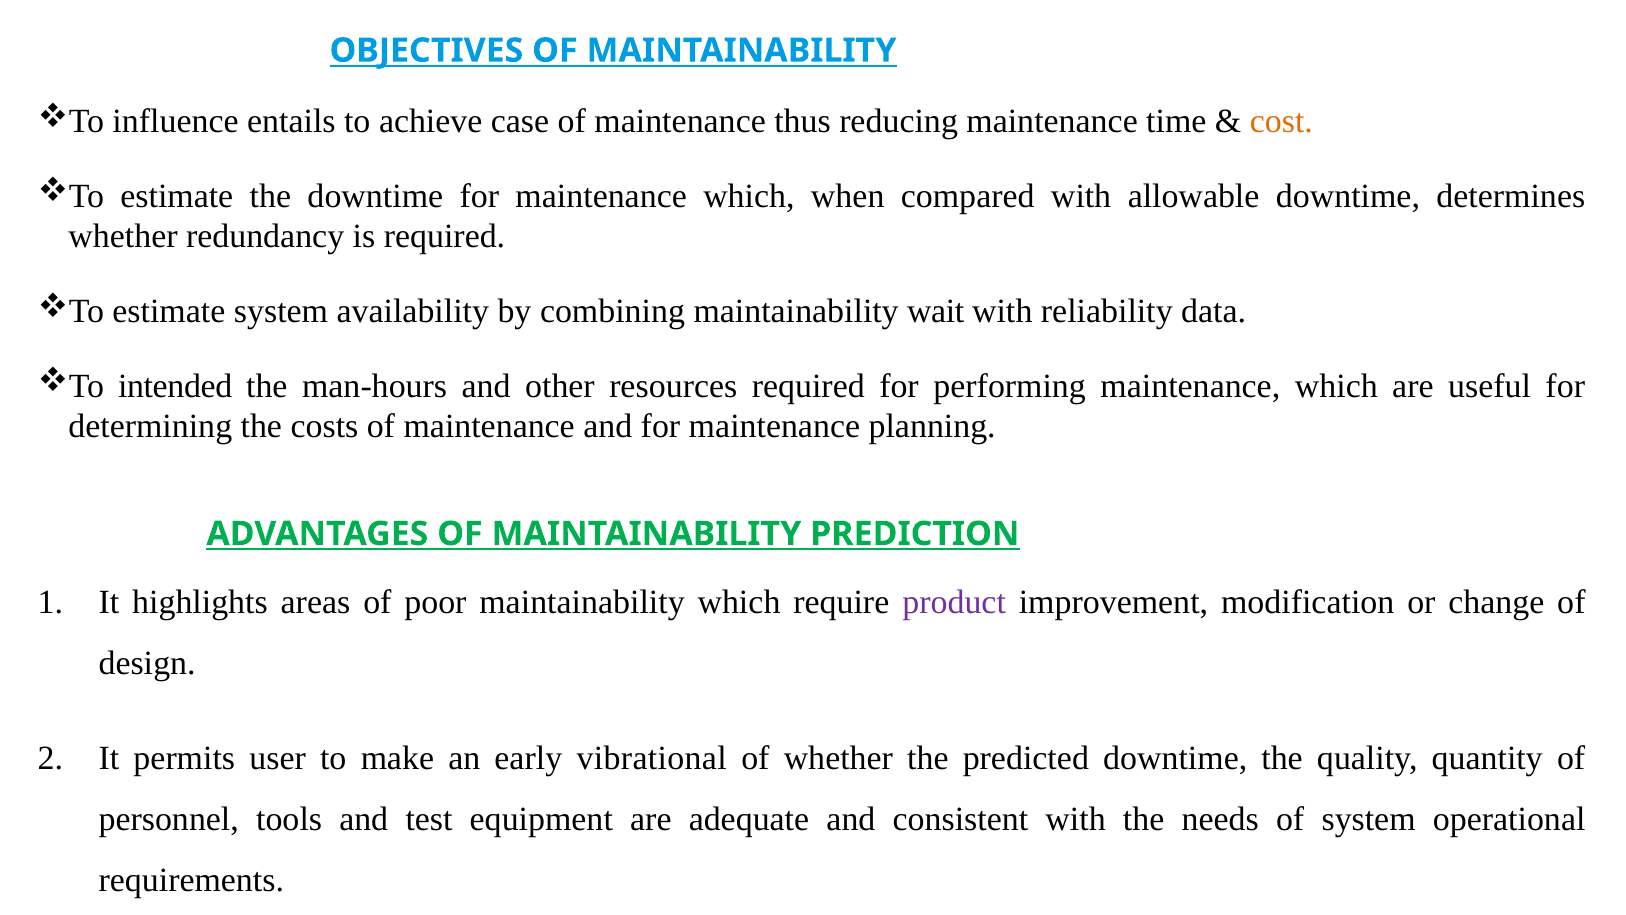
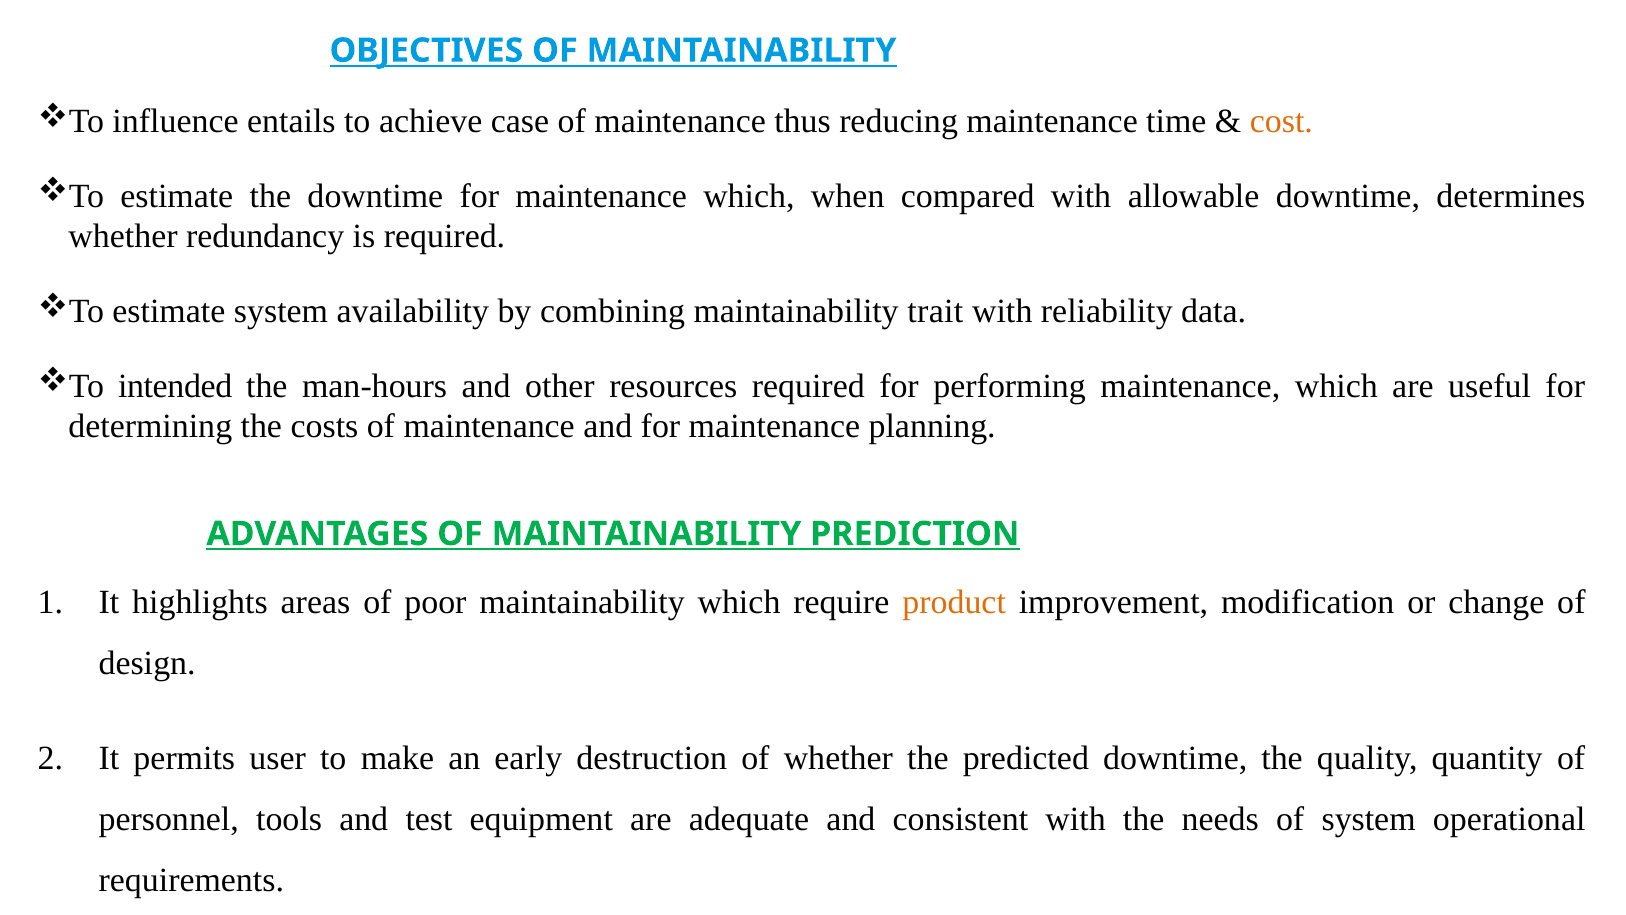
wait: wait -> trait (935, 311)
product colour: purple -> orange (954, 602)
vibrational: vibrational -> destruction (652, 758)
